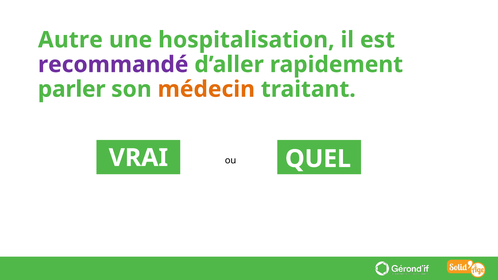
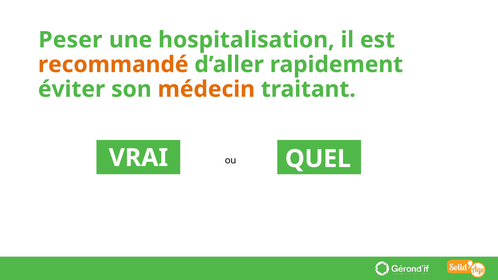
Autre: Autre -> Peser (70, 40)
recommandé colour: purple -> orange (113, 65)
parler: parler -> éviter (72, 89)
